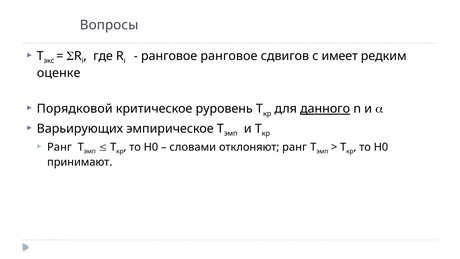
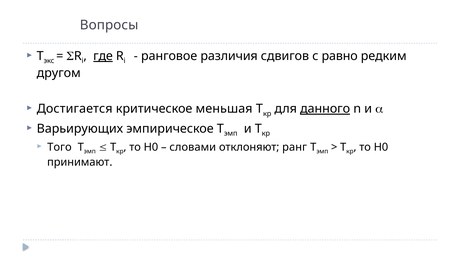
где underline: none -> present (103, 56)
ранговое ранговое: ранговое -> различия (229, 56)
имеет: имеет -> равно (340, 56)
оценке: оценке -> другом (59, 73)
Порядковой: Порядковой -> Достигается (75, 109)
pуровень: pуровень -> меньшая (224, 109)
Ранг: Ранг -> Того (59, 147)
